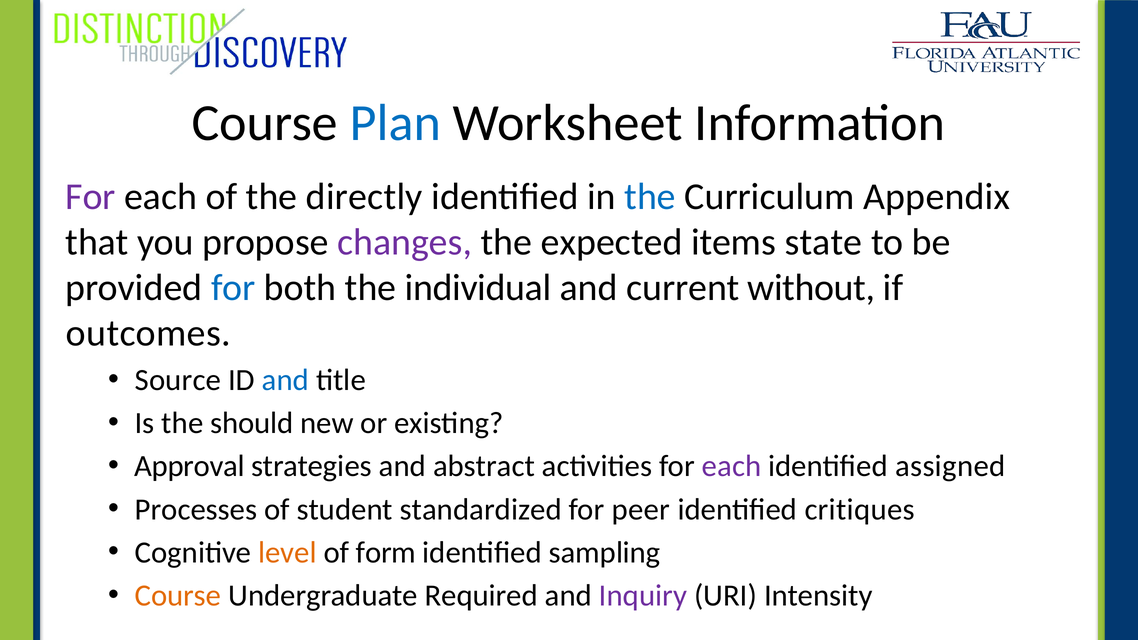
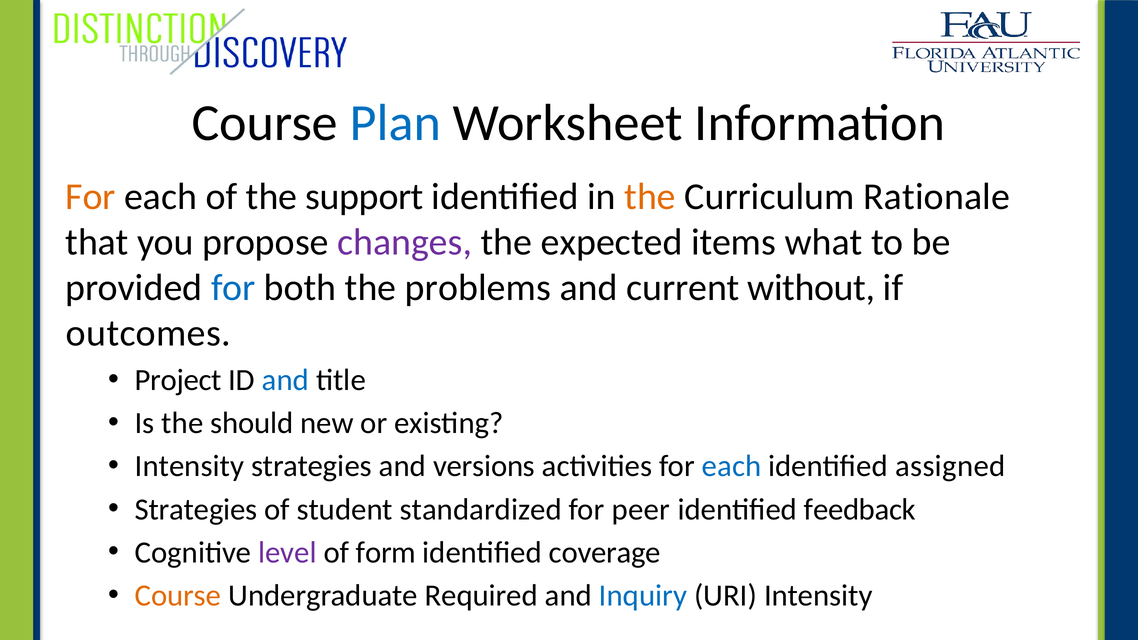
For colour: purple -> orange (91, 197)
directly: directly -> support (365, 197)
the colour: blue -> orange (650, 197)
Appendix: Appendix -> Rationale (937, 197)
state: state -> what (824, 242)
individual: individual -> problems (478, 288)
Source: Source -> Project (178, 380)
Approval: Approval -> Intensity (189, 466)
abstract: abstract -> versions (484, 466)
each colour: purple -> blue (732, 466)
Processes: Processes -> Strategies (196, 509)
critiques: critiques -> feedback (860, 509)
level colour: orange -> purple (287, 553)
sampling: sampling -> coverage (605, 553)
Inquiry colour: purple -> blue (643, 596)
